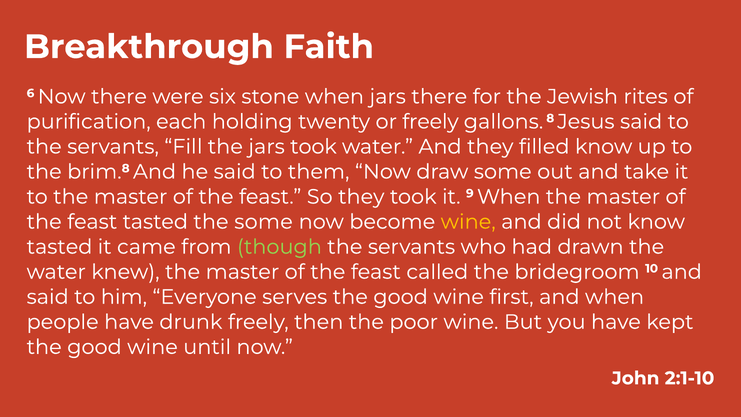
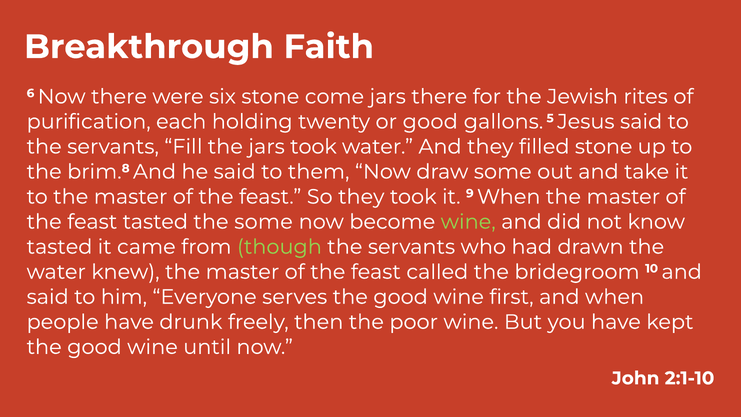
stone when: when -> come (334, 97)
or freely: freely -> good (430, 122)
8: 8 -> 5 (550, 118)
filled know: know -> stone (604, 147)
wine colour: yellow -> light green (468, 222)
